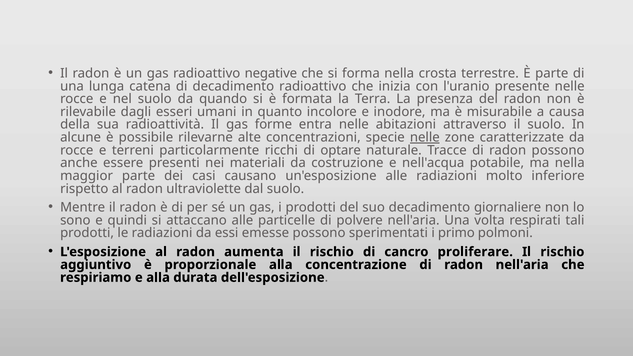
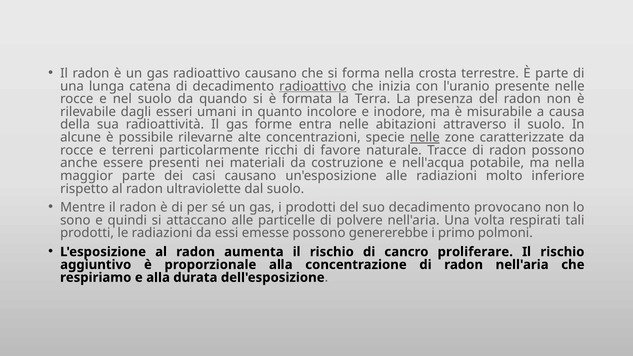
radioattivo negative: negative -> causano (271, 73)
radioattivo underline: none -> present (313, 86)
optare: optare -> favore (341, 150)
giornaliere: giornaliere -> provocano (508, 207)
sperimentati: sperimentati -> genererebbe (389, 233)
